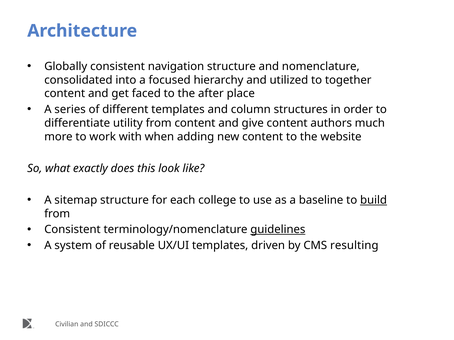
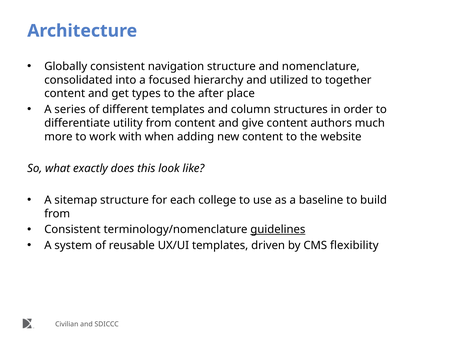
faced: faced -> types (146, 94)
build underline: present -> none (374, 200)
resulting: resulting -> flexibility (354, 246)
